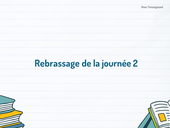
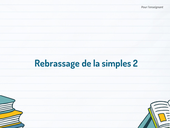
journée: journée -> simples (116, 63)
